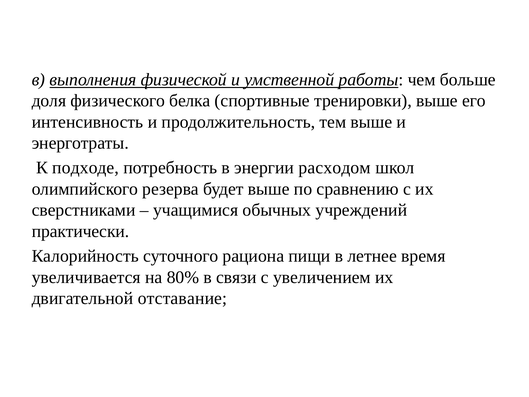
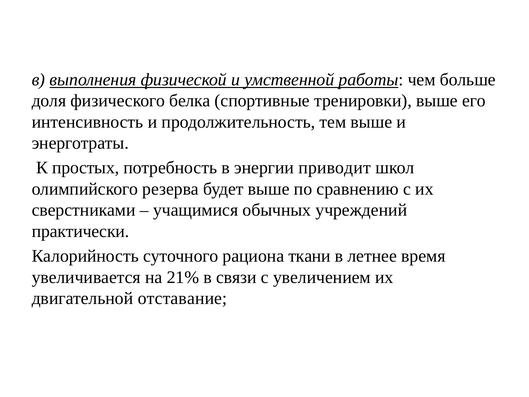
подходе: подходе -> простых (86, 168)
расходом: расходом -> приводит (335, 168)
пищи: пищи -> ткани (310, 256)
80%: 80% -> 21% (183, 277)
